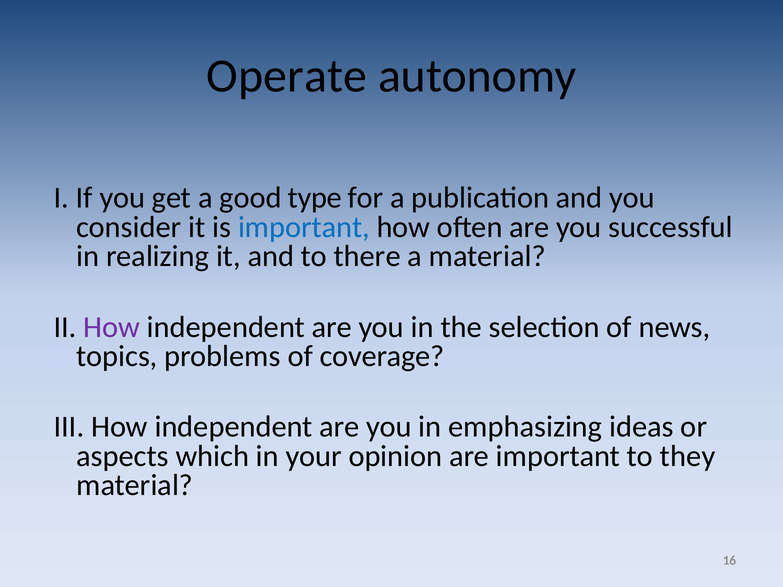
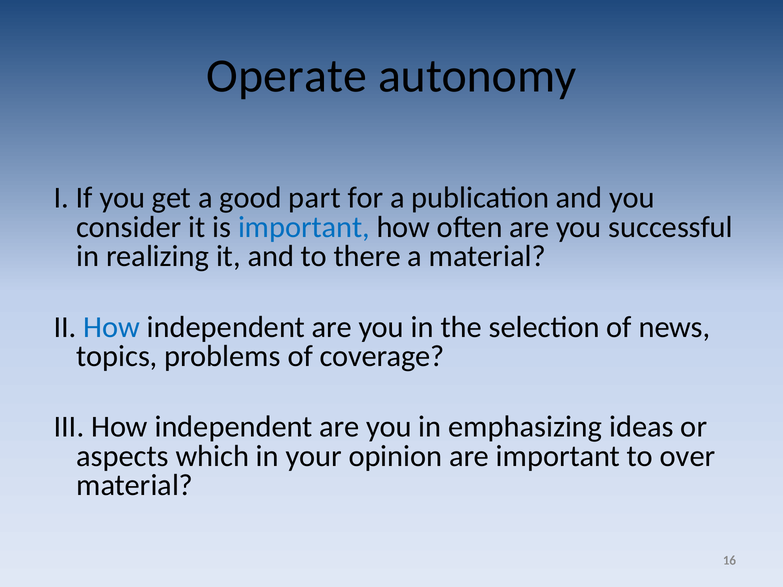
type: type -> part (315, 198)
How colour: purple -> blue (112, 327)
they: they -> over (688, 456)
